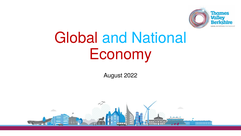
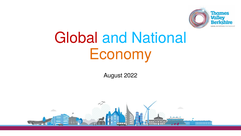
Economy colour: red -> orange (121, 54)
